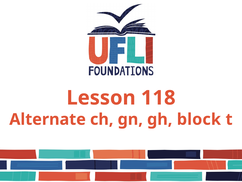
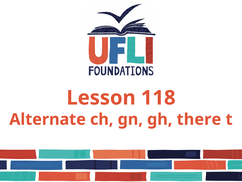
block: block -> there (199, 119)
